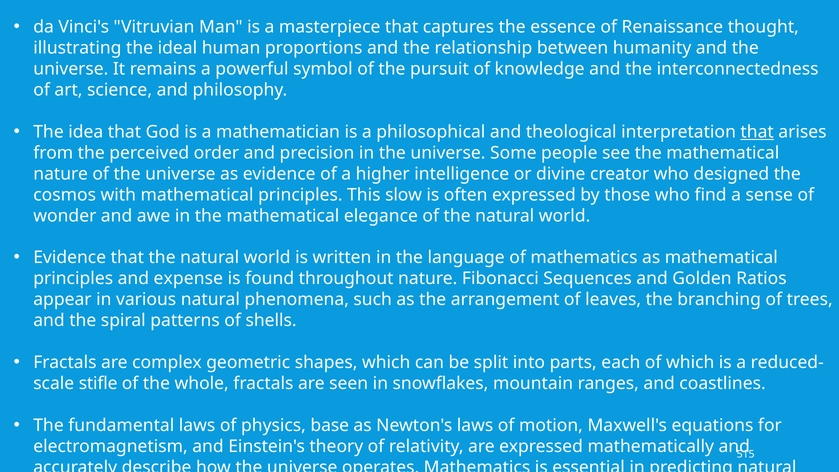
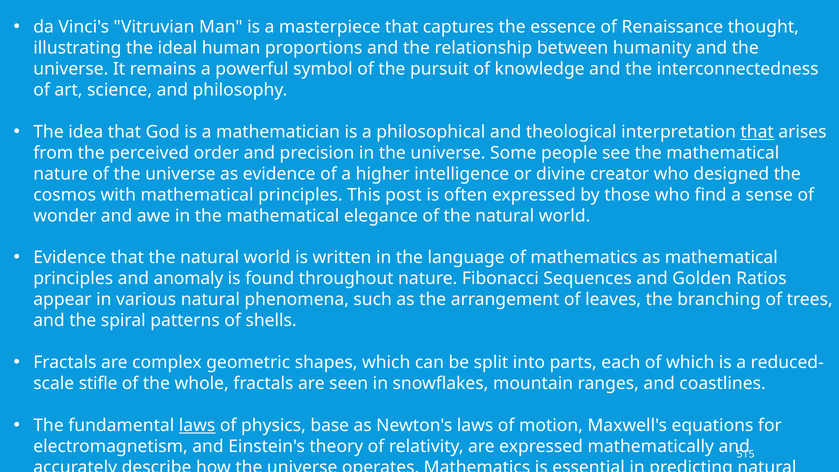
slow: slow -> post (403, 195)
expense: expense -> anomaly (188, 279)
laws underline: none -> present (197, 426)
